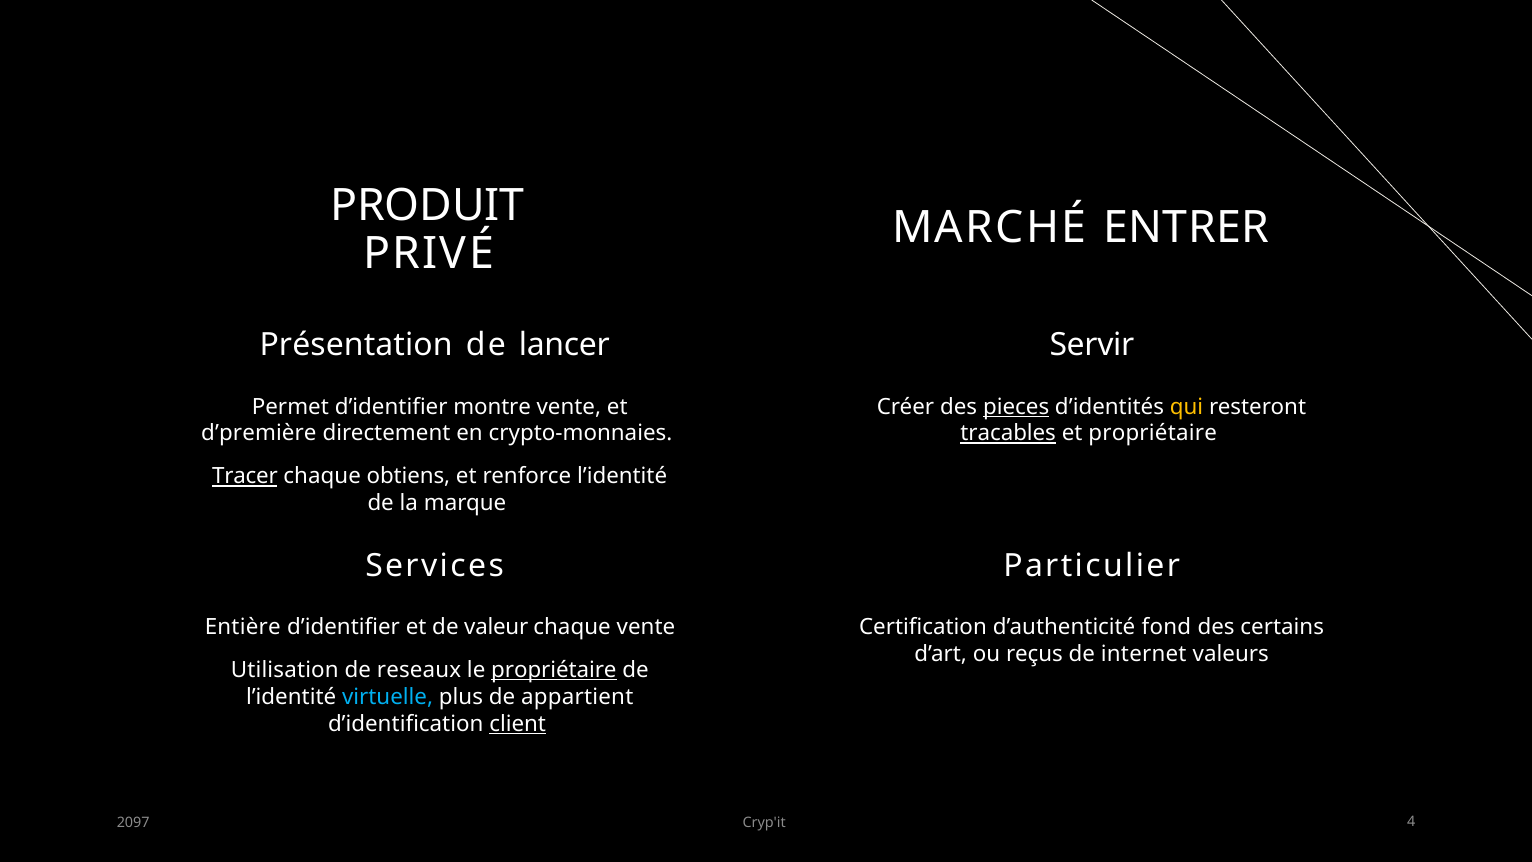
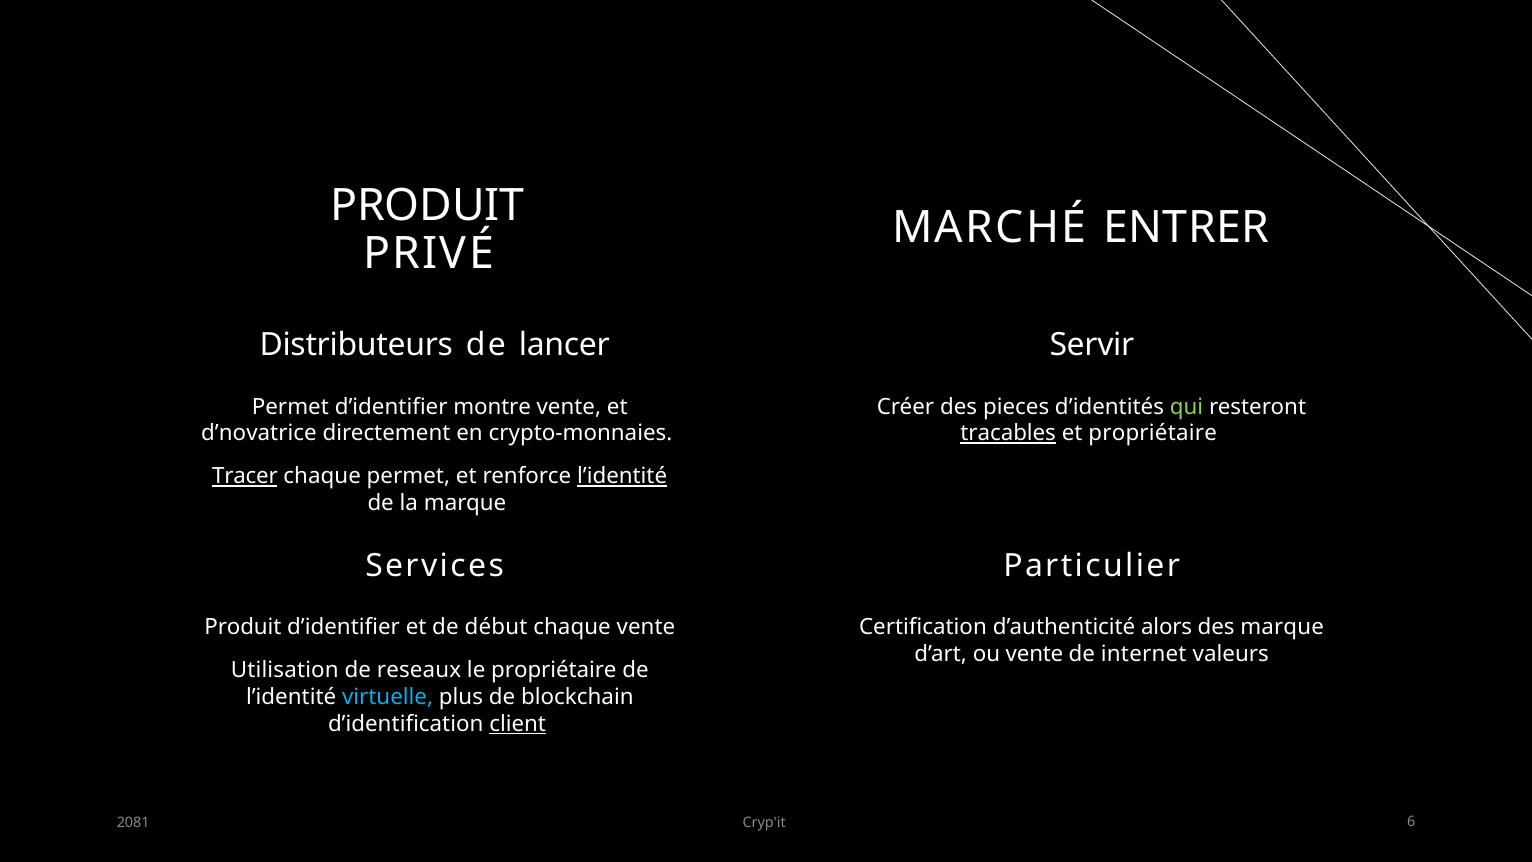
Présentation: Présentation -> Distributeurs (356, 345)
pieces underline: present -> none (1016, 407)
qui colour: yellow -> light green (1186, 407)
d’première: d’première -> d’novatrice (259, 433)
chaque obtiens: obtiens -> permet (408, 476)
l’identité underline: none -> present (622, 476)
Entière: Entière -> Produit (243, 627)
valeur: valeur -> début (496, 627)
fond: fond -> alors (1167, 627)
des certains: certains -> marque (1282, 627)
ou reçus: reçus -> vente (1035, 654)
propriétaire underline: present -> none (554, 670)
appartient: appartient -> blockchain (577, 697)
2097: 2097 -> 2081 (133, 823)
4: 4 -> 6 (1411, 821)
